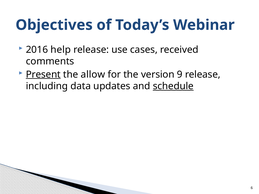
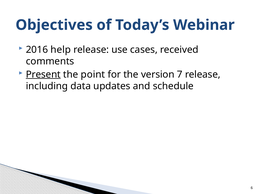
allow: allow -> point (93, 75)
9: 9 -> 7 (180, 75)
schedule underline: present -> none (173, 86)
